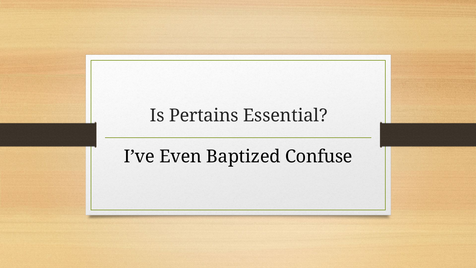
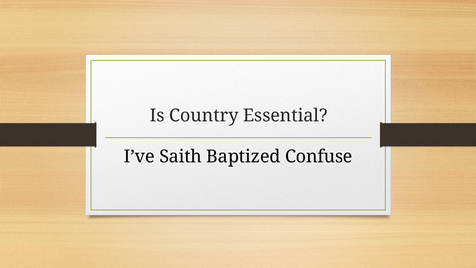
Pertains: Pertains -> Country (204, 116)
Even: Even -> Saith (181, 157)
